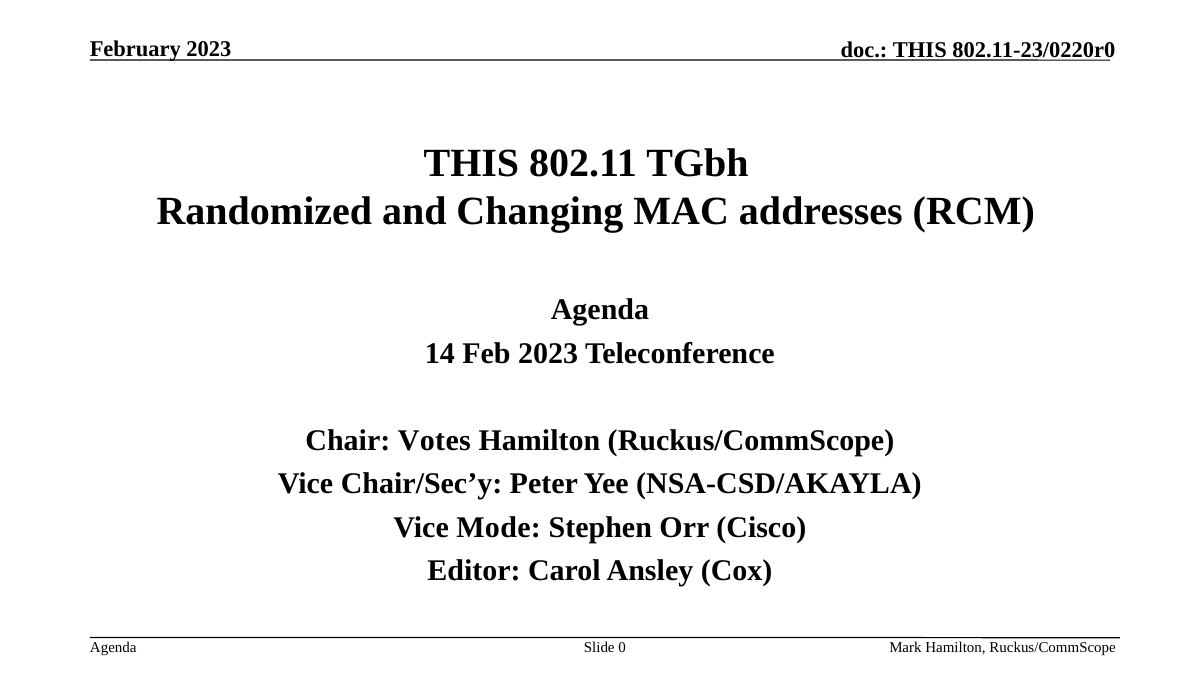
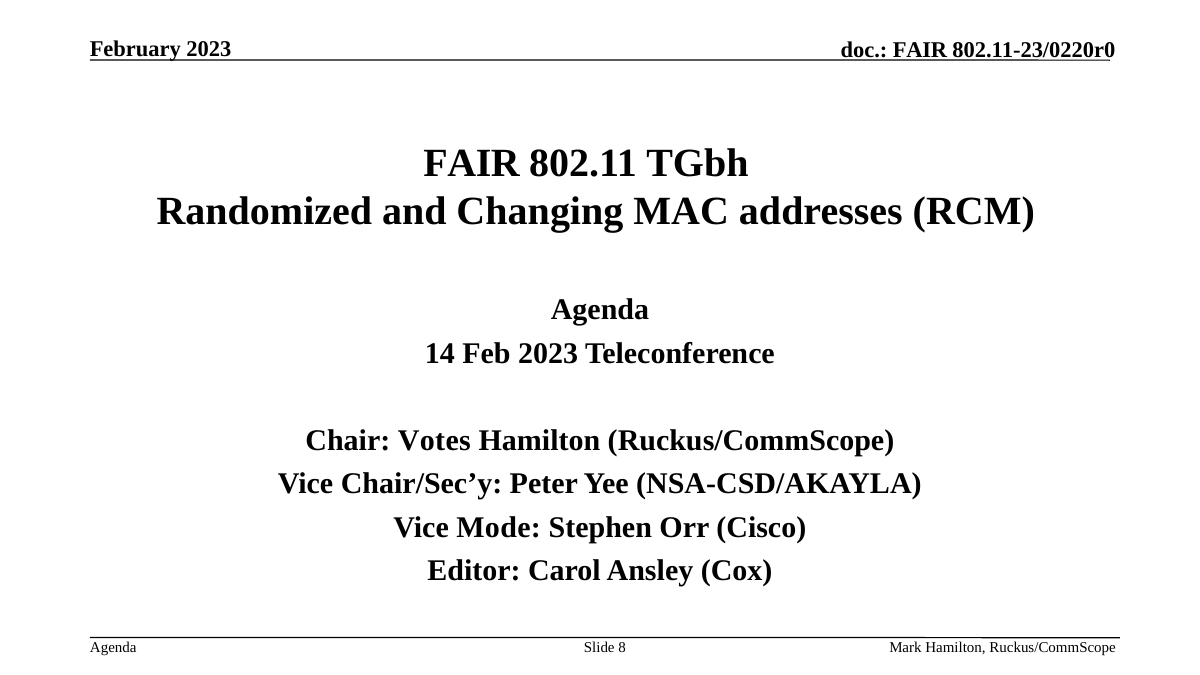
THIS: THIS -> FAIR (920, 50)
THIS: THIS -> FAIR (472, 164)
0: 0 -> 8 (622, 647)
